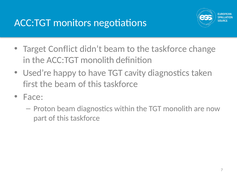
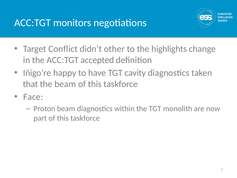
didn’t beam: beam -> other (114, 49)
the taskforce: taskforce -> highlights (169, 49)
ACC:TGT monolith: monolith -> accepted (97, 60)
Used’re: Used’re -> Iñigo’re (37, 73)
first: first -> that (31, 84)
